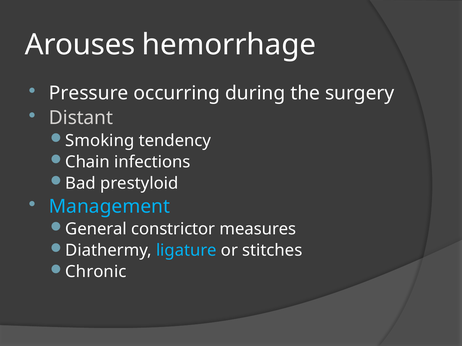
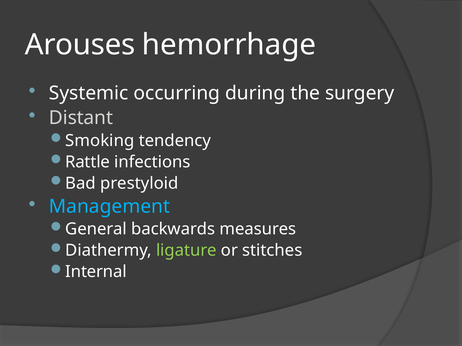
Pressure: Pressure -> Systemic (89, 93)
Chain: Chain -> Rattle (88, 162)
constrictor: constrictor -> backwards (173, 229)
ligature colour: light blue -> light green (186, 251)
Chronic: Chronic -> Internal (96, 272)
